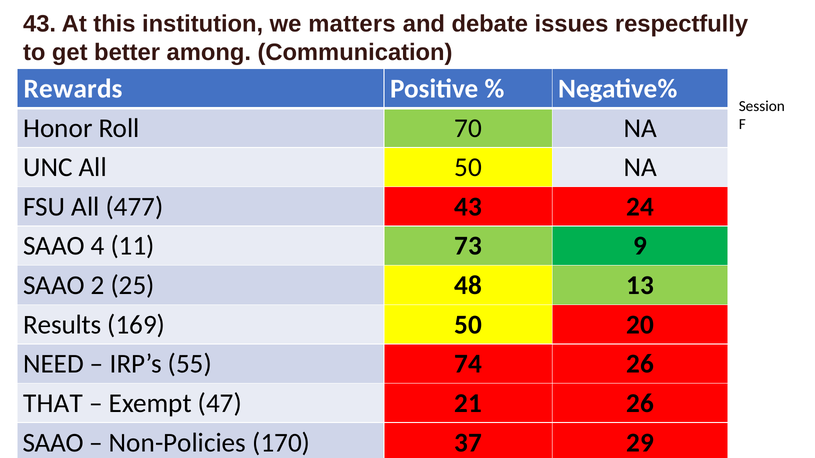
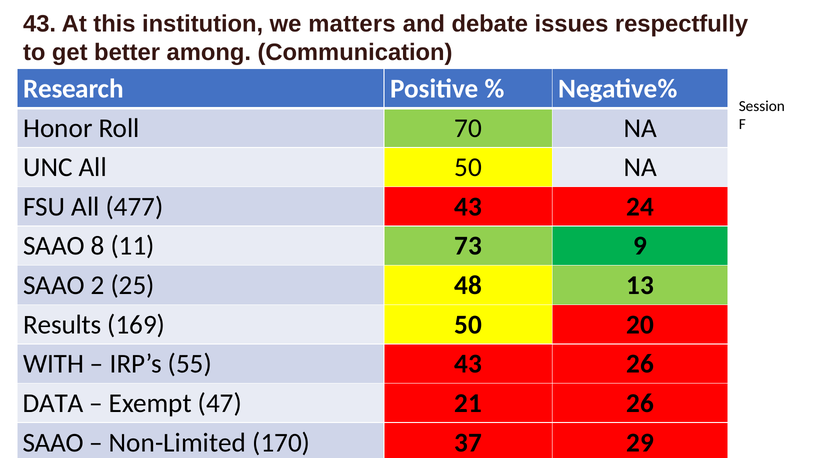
Rewards: Rewards -> Research (73, 89)
4: 4 -> 8 (98, 246)
NEED: NEED -> WITH (54, 364)
55 74: 74 -> 43 (468, 364)
THAT: THAT -> DATA (53, 404)
Non-Policies: Non-Policies -> Non-Limited (177, 443)
